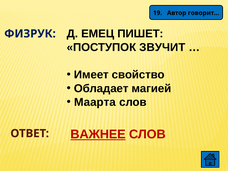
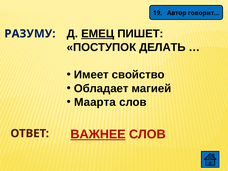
ФИЗРУК: ФИЗРУК -> РАЗУМУ (30, 34)
ЕМЕЦ underline: none -> present (98, 34)
ЗВУЧИТ: ЗВУЧИТ -> ДЕЛАТЬ (162, 47)
